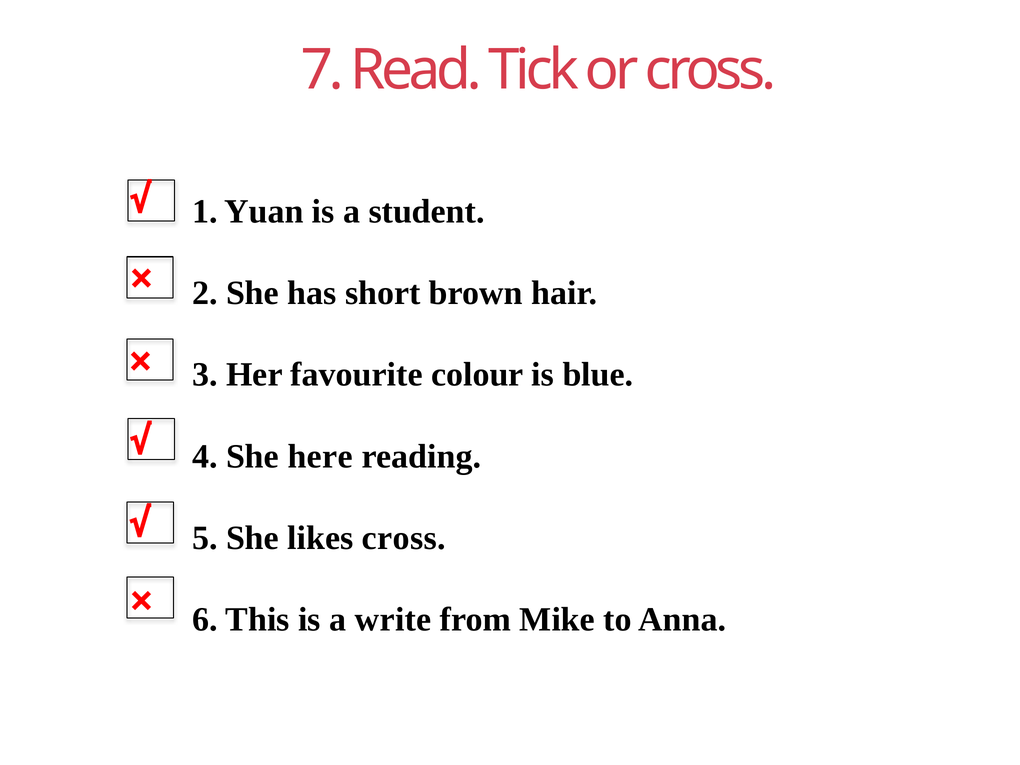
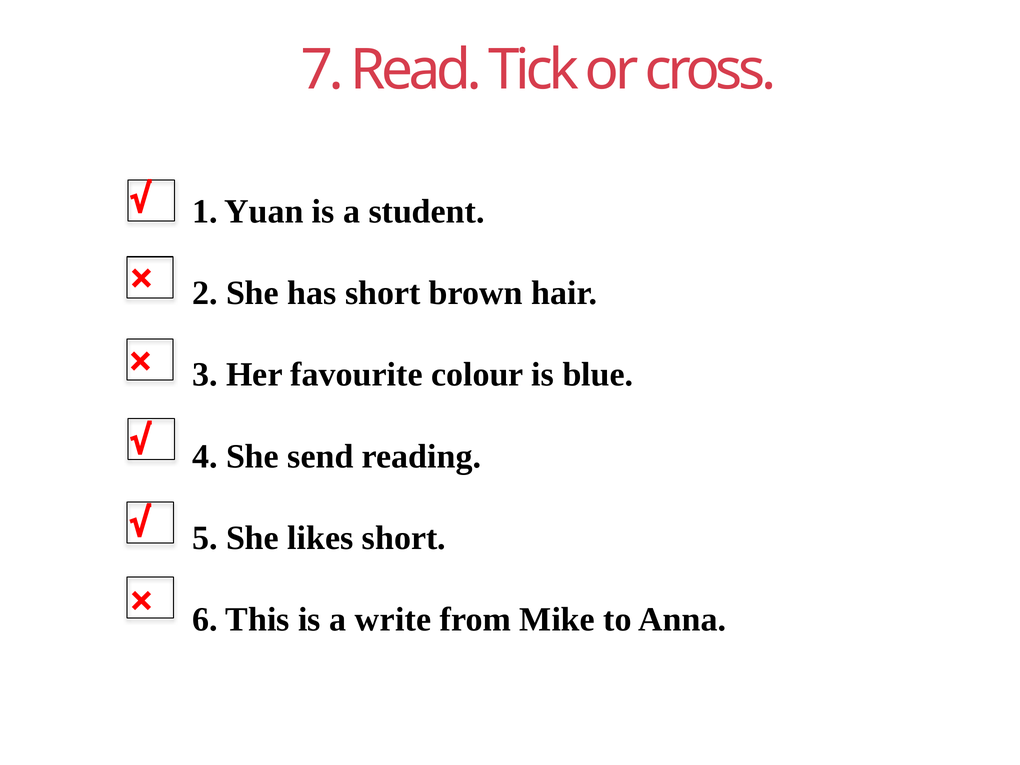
here: here -> send (320, 456)
likes cross: cross -> short (404, 538)
